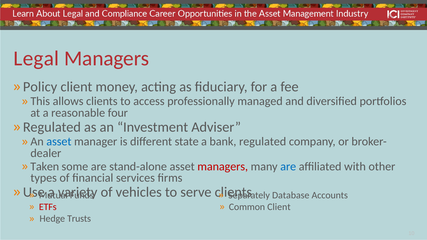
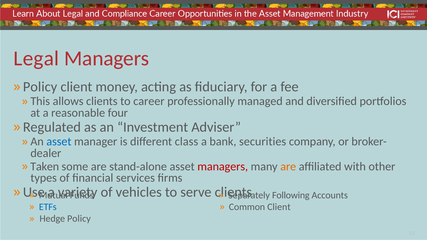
access: access -> career (149, 101)
state: state -> class (187, 142)
bank regulated: regulated -> securities (263, 142)
are colour: blue -> orange (288, 167)
Database: Database -> Following (291, 195)
ETFs colour: red -> blue (48, 207)
Hedge Trusts: Trusts -> Policy (79, 219)
